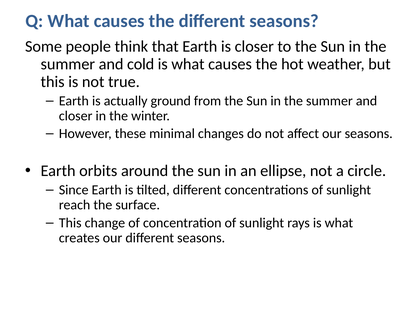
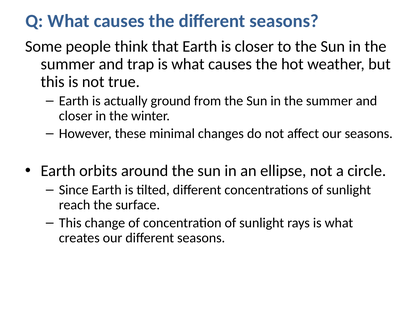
cold: cold -> trap (141, 64)
